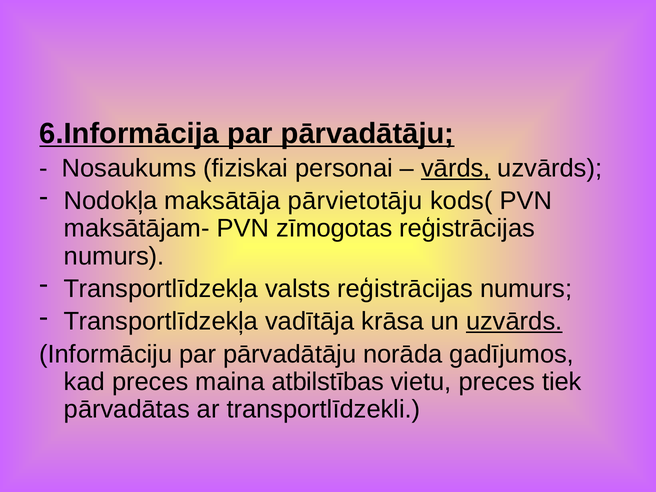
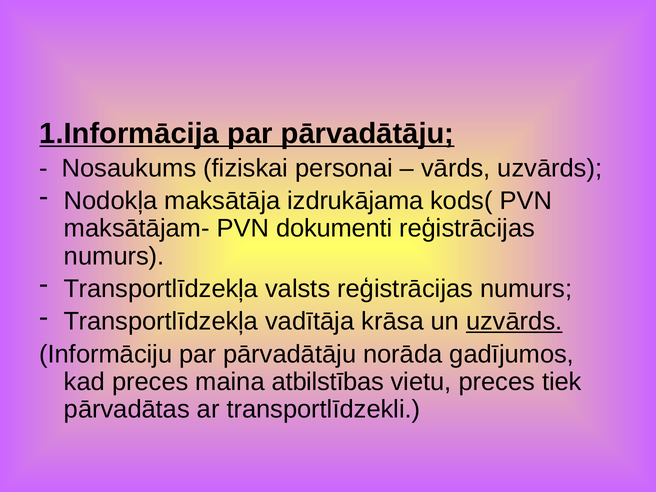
6.Informācija: 6.Informācija -> 1.Informācija (129, 134)
vārds underline: present -> none (456, 168)
pārvietotāju: pārvietotāju -> izdrukājama (355, 201)
zīmogotas: zīmogotas -> dokumenti (334, 229)
